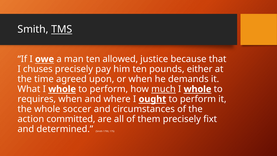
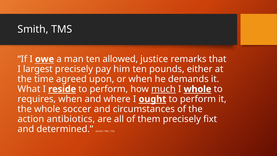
TMS underline: present -> none (62, 29)
because: because -> remarks (189, 59)
chuses: chuses -> largest (38, 69)
What I whole: whole -> reside (62, 89)
committed: committed -> antibiotics (71, 119)
